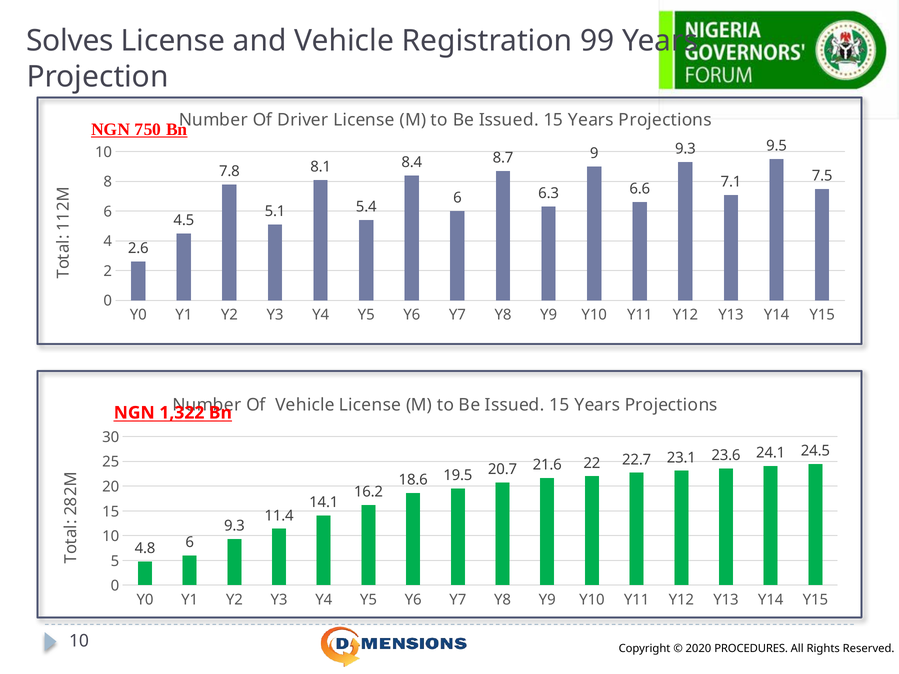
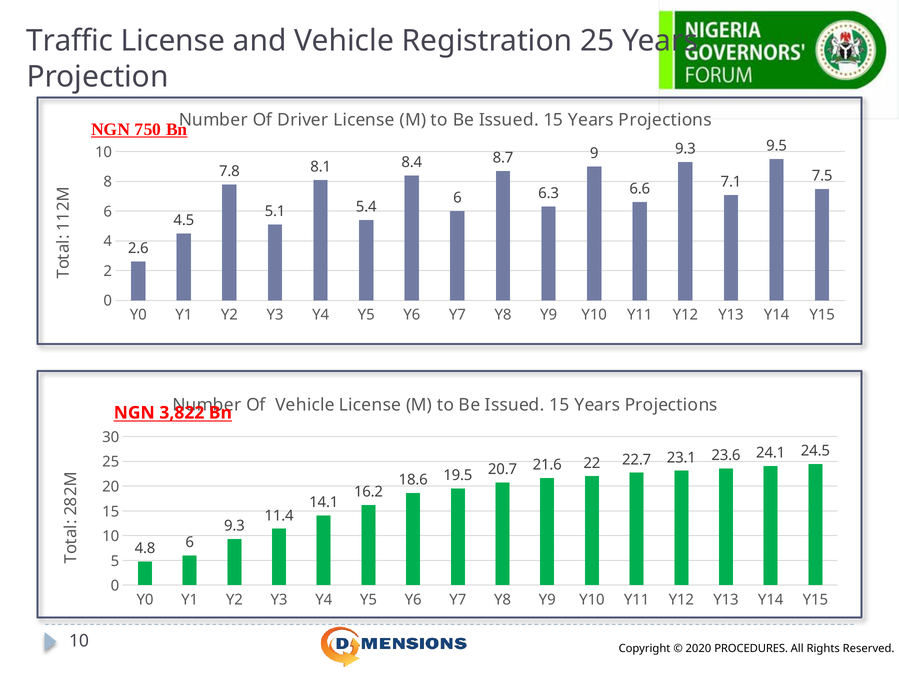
Solves: Solves -> Traffic (70, 41)
Registration 99: 99 -> 25 (597, 41)
1,322: 1,322 -> 3,822 (182, 413)
